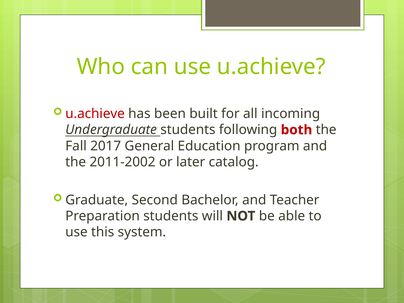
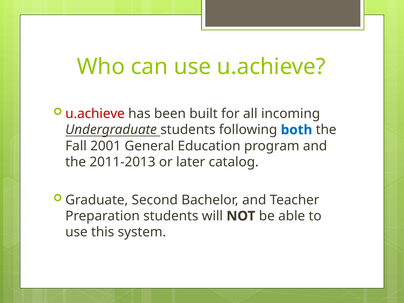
both colour: red -> blue (297, 130)
2017: 2017 -> 2001 (106, 146)
2011-2002: 2011-2002 -> 2011-2013 (123, 162)
